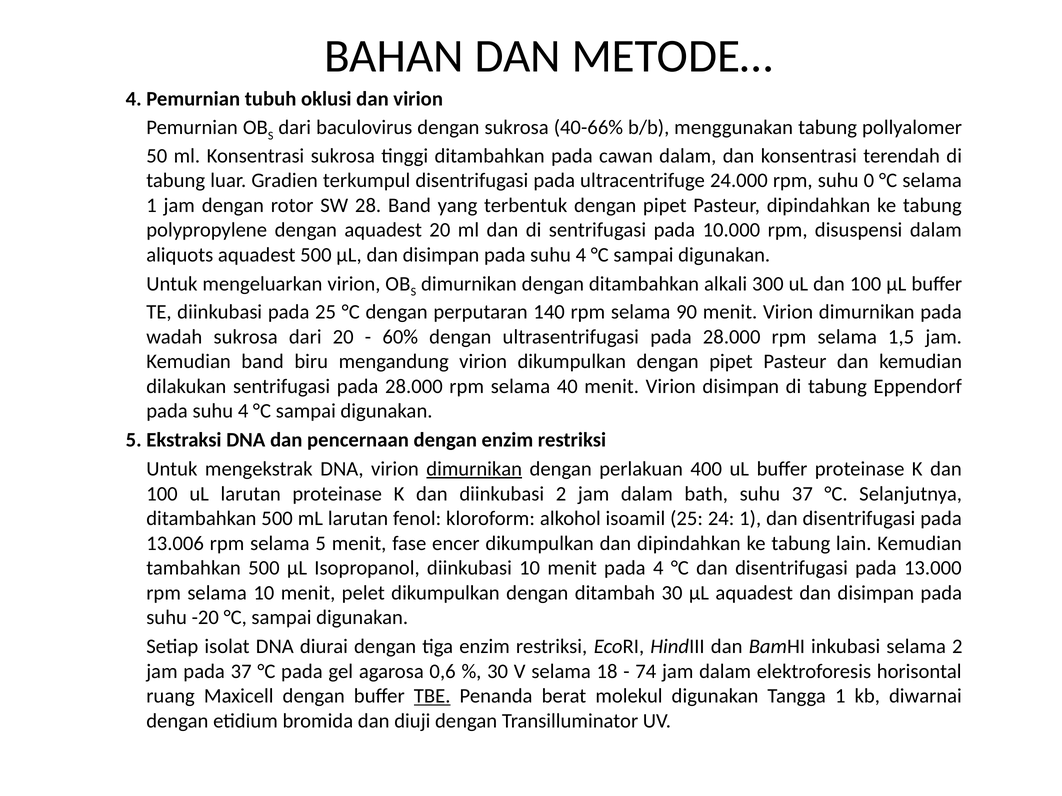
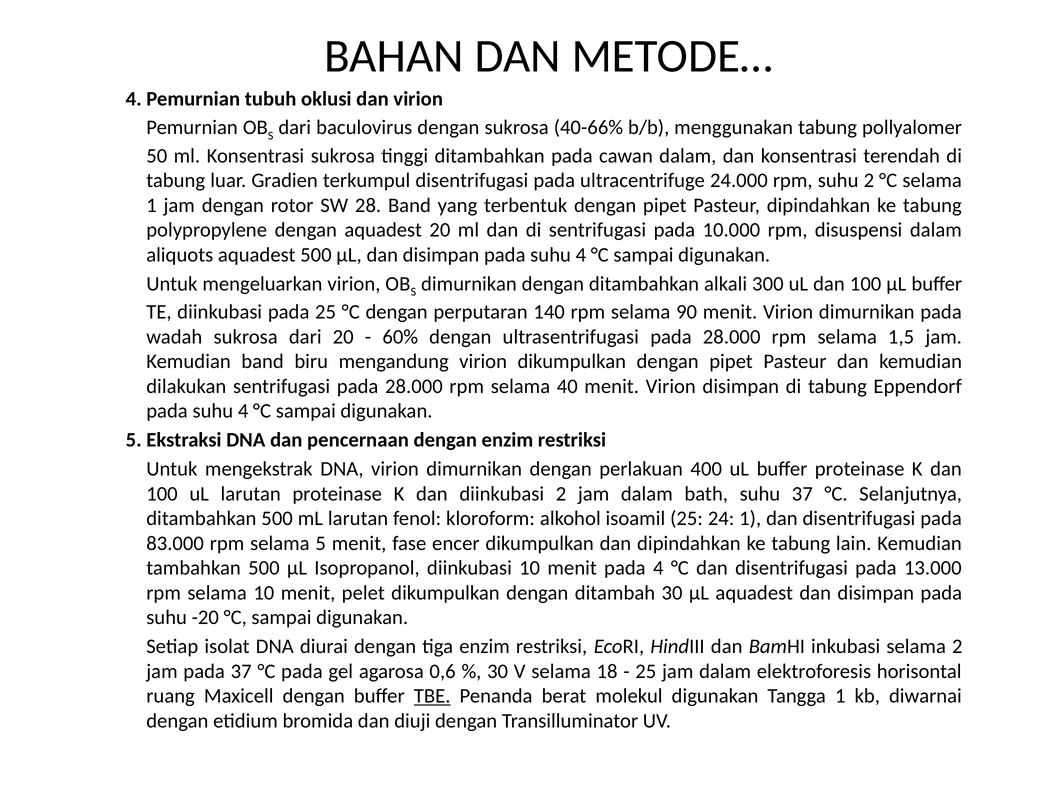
suhu 0: 0 -> 2 (869, 181)
dimurnikan underline: present -> none (474, 469)
13.006: 13.006 -> 83.000 (175, 544)
74: 74 -> 25 (646, 672)
